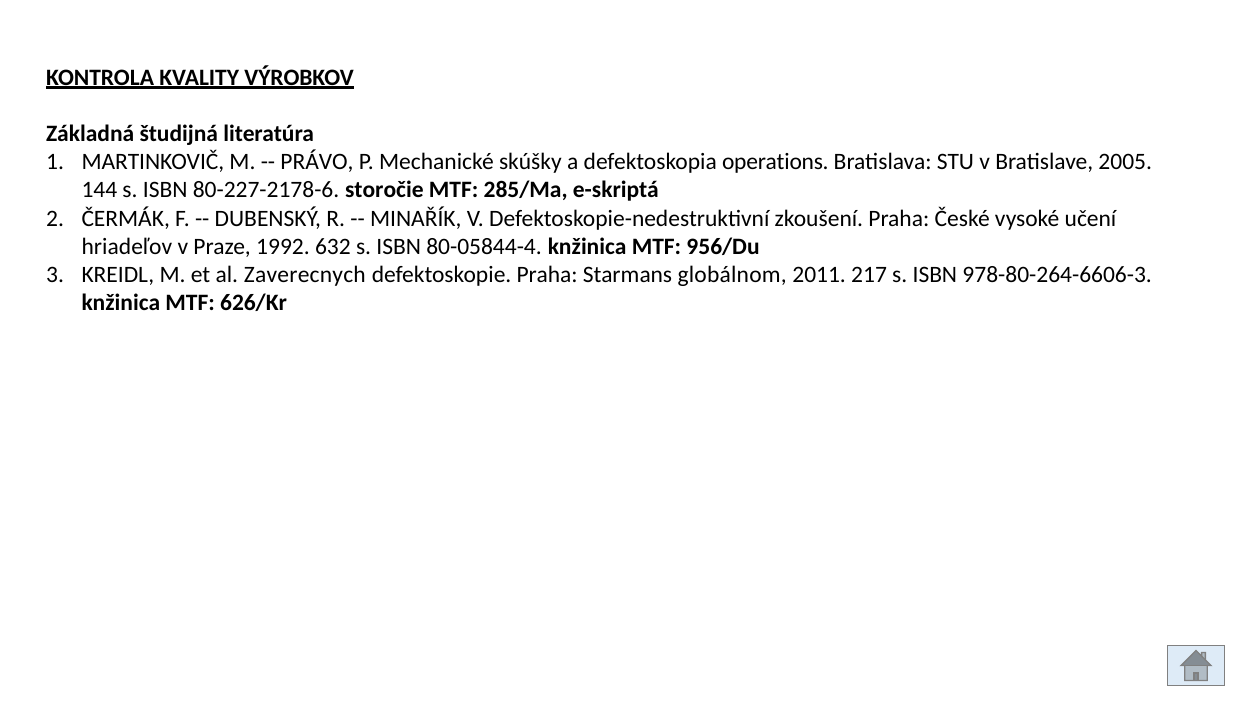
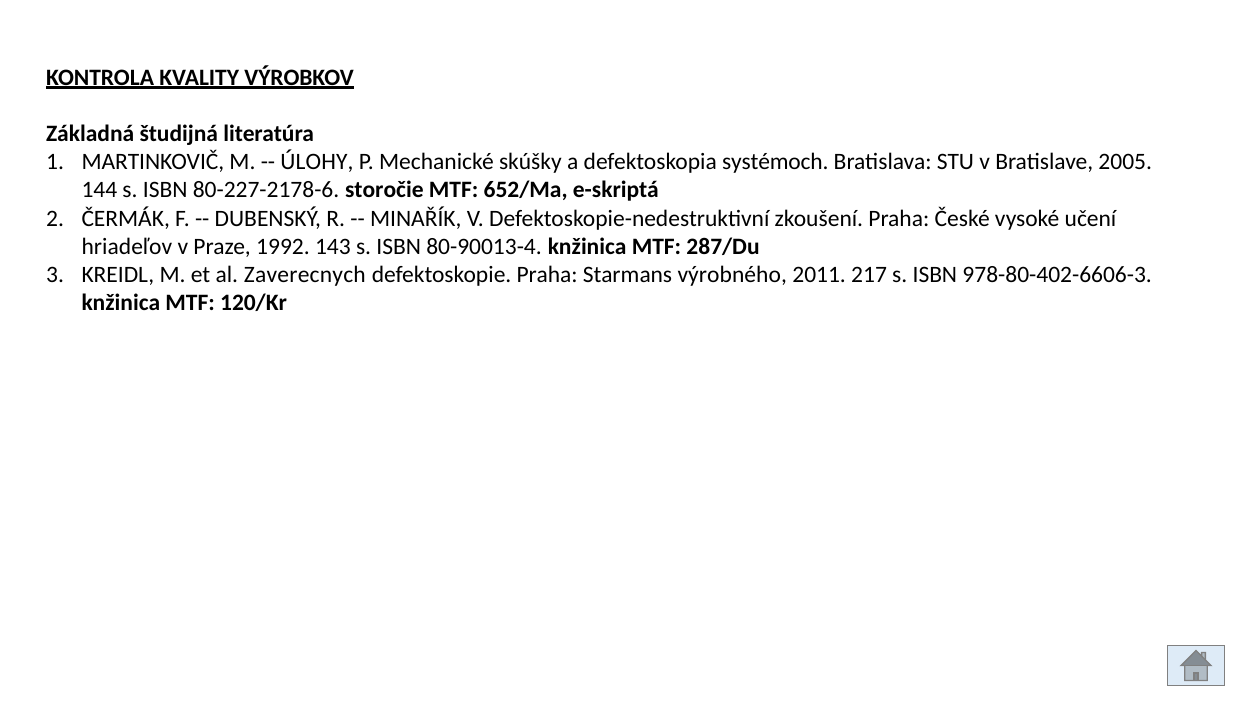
PRÁVO: PRÁVO -> ÚLOHY (317, 162)
operations: operations -> systémoch (775, 162)
285/Ma: 285/Ma -> 652/Ma (526, 190)
632: 632 -> 143 (333, 247)
80-05844-4: 80-05844-4 -> 80-90013-4 (484, 247)
956/Du: 956/Du -> 287/Du (723, 247)
globálnom: globálnom -> výrobného (732, 275)
978-80-264-6606-3: 978-80-264-6606-3 -> 978-80-402-6606-3 (1057, 275)
626/Kr: 626/Kr -> 120/Kr (254, 303)
